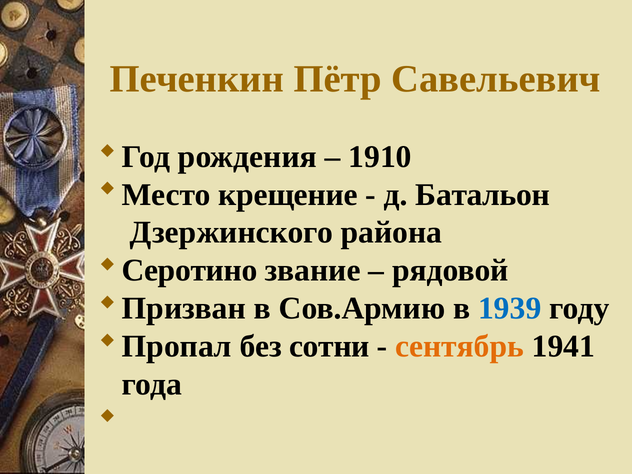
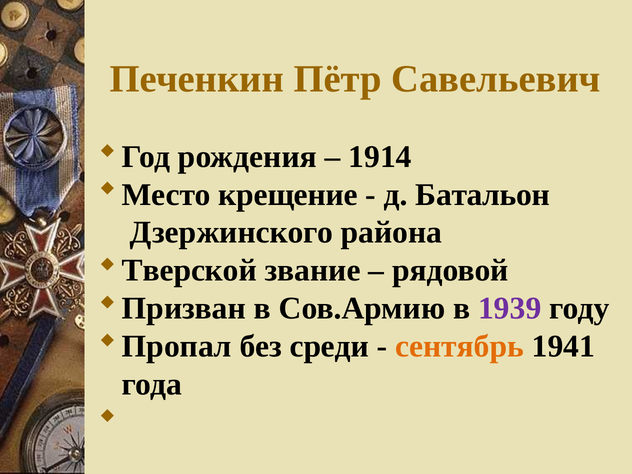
1910: 1910 -> 1914 (380, 157)
Серотино: Серотино -> Тверской (189, 270)
1939 colour: blue -> purple (510, 308)
сотни: сотни -> среди (329, 346)
